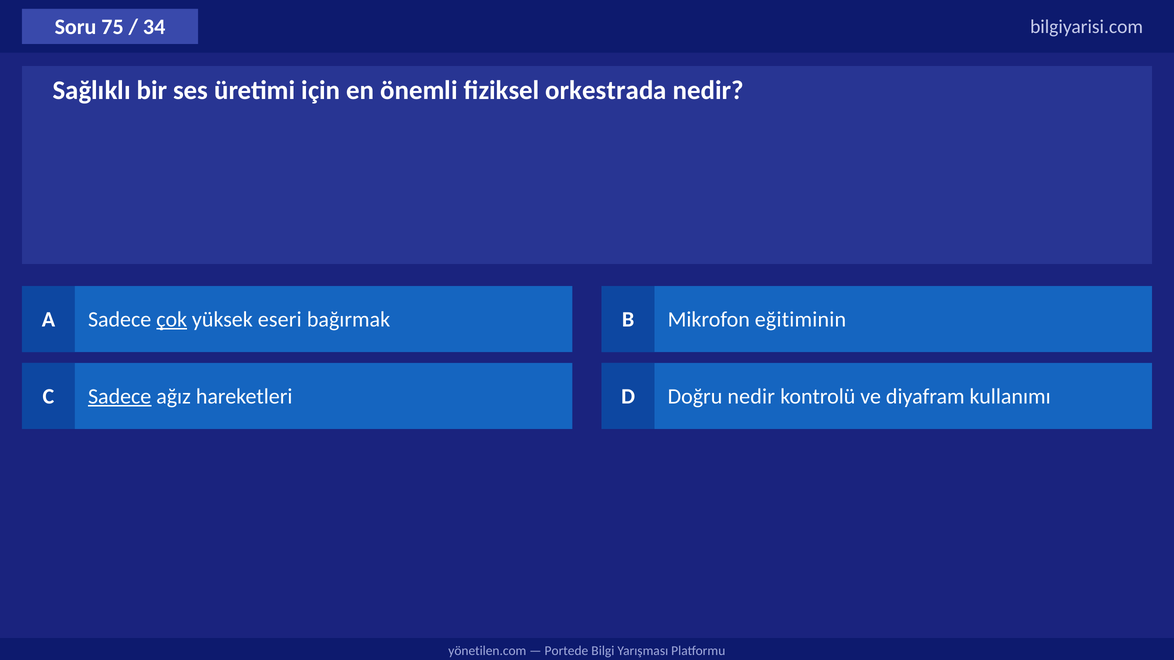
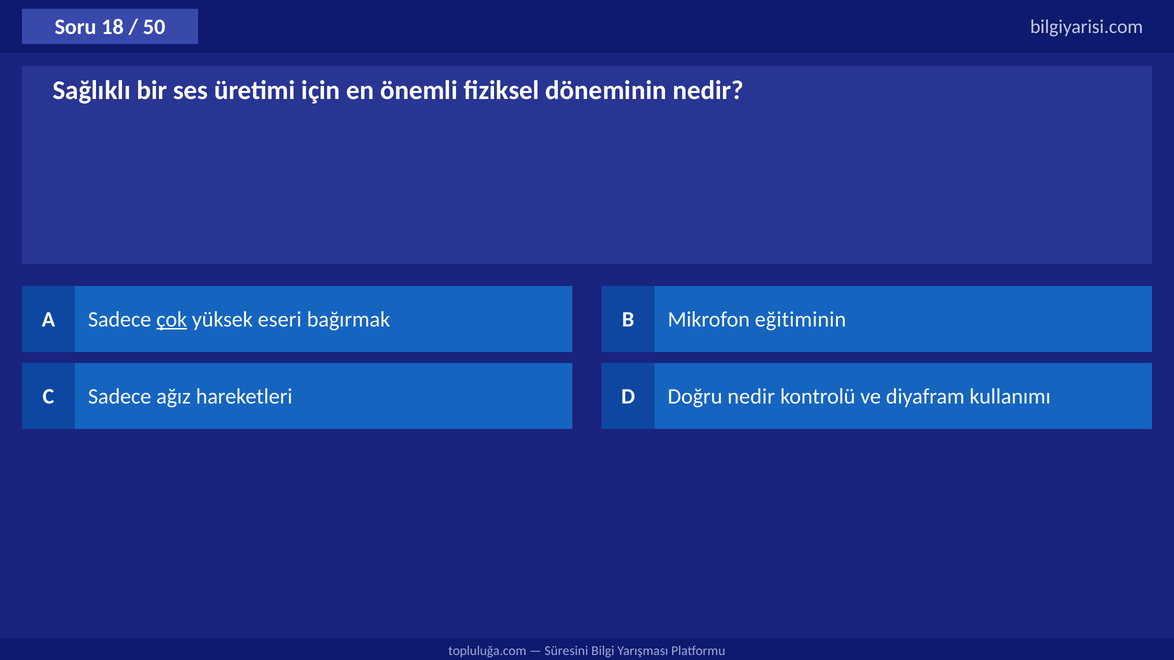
75: 75 -> 18 (113, 27)
34: 34 -> 50 (154, 27)
orkestrada: orkestrada -> döneminin (606, 90)
Sadece underline: present -> none (120, 396)
yönetilen.com: yönetilen.com -> topluluğa.com (487, 651)
Portede: Portede -> Süresini (566, 651)
